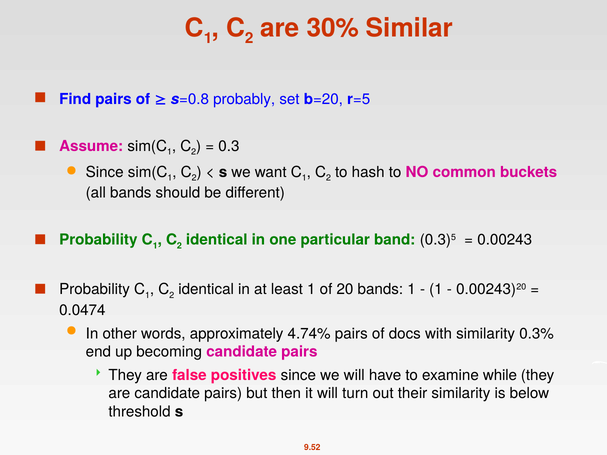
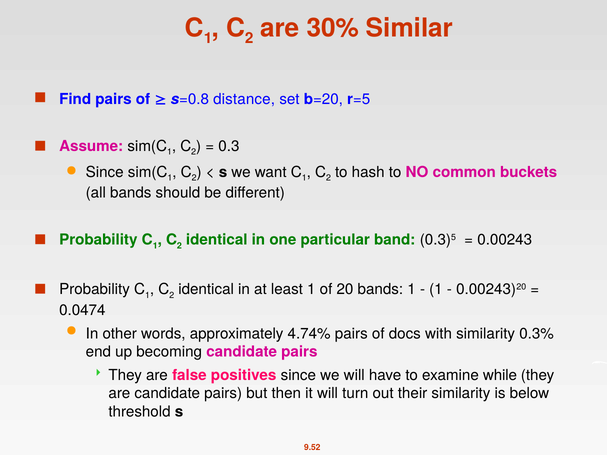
probably: probably -> distance (244, 99)
